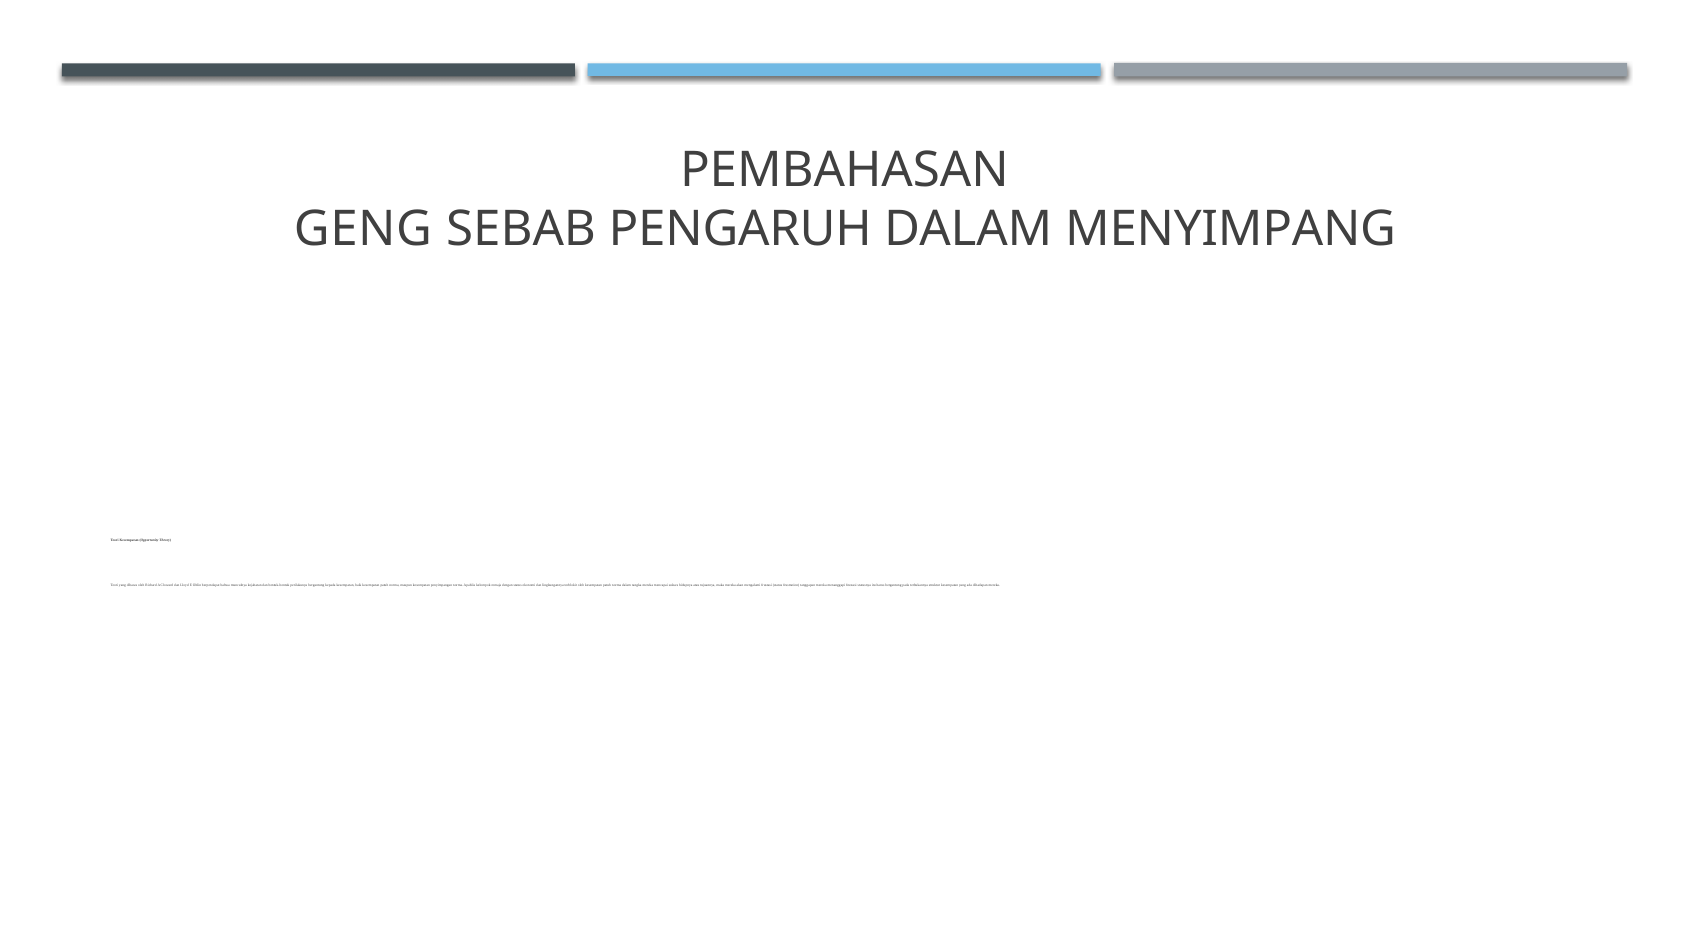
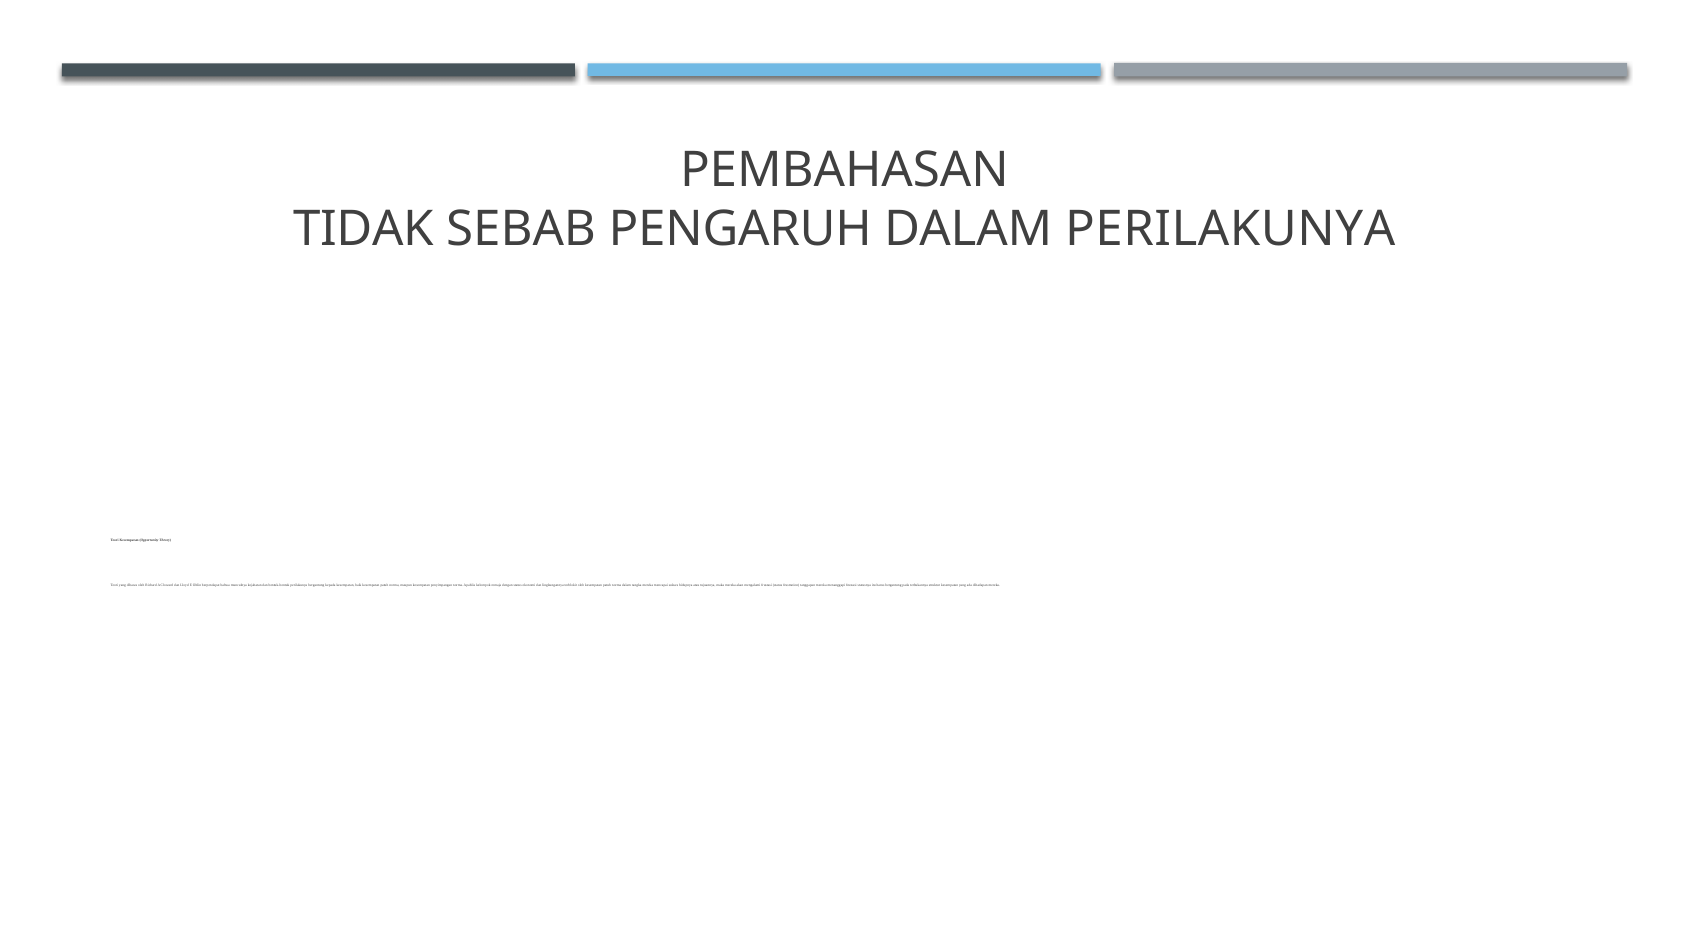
GENG: GENG -> TIDAK (363, 229)
DALAM MENYIMPANG: MENYIMPANG -> PERILAKUNYA (1230, 229)
